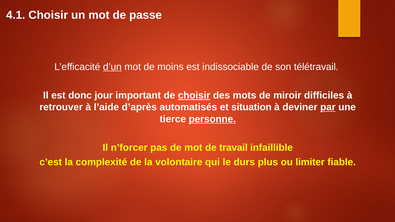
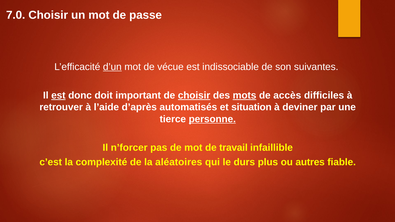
4.1: 4.1 -> 7.0 (16, 15)
moins: moins -> vécue (170, 67)
télétravail: télétravail -> suivantes (316, 67)
est underline: none -> present (58, 95)
jour: jour -> doit (104, 95)
mots underline: none -> present (245, 95)
miroir: miroir -> accès (287, 95)
par underline: present -> none (328, 107)
volontaire: volontaire -> aléatoires (179, 162)
limiter: limiter -> autres (310, 162)
